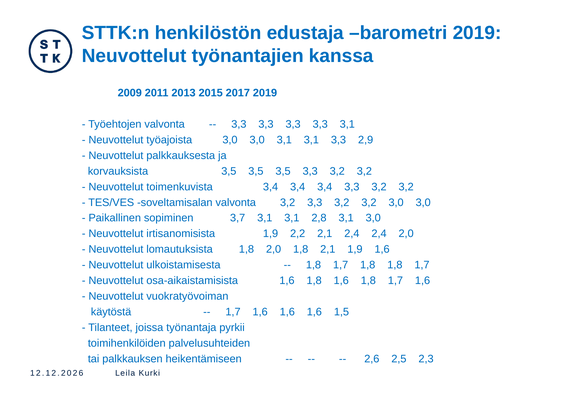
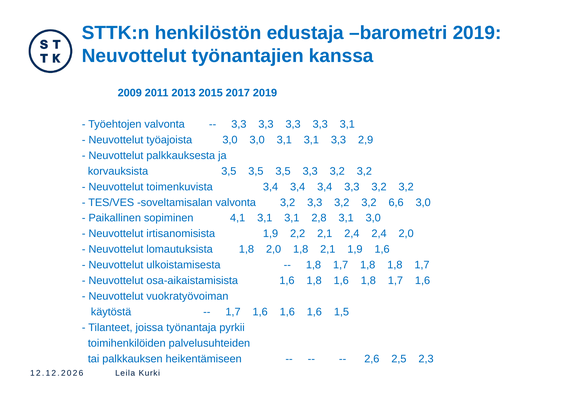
3,2 3,0: 3,0 -> 6,6 (396, 203)
3,7: 3,7 -> 4,1 (238, 218)
